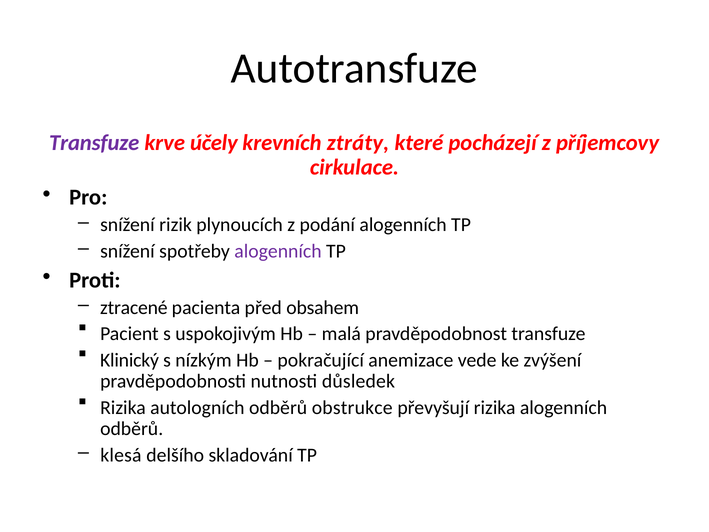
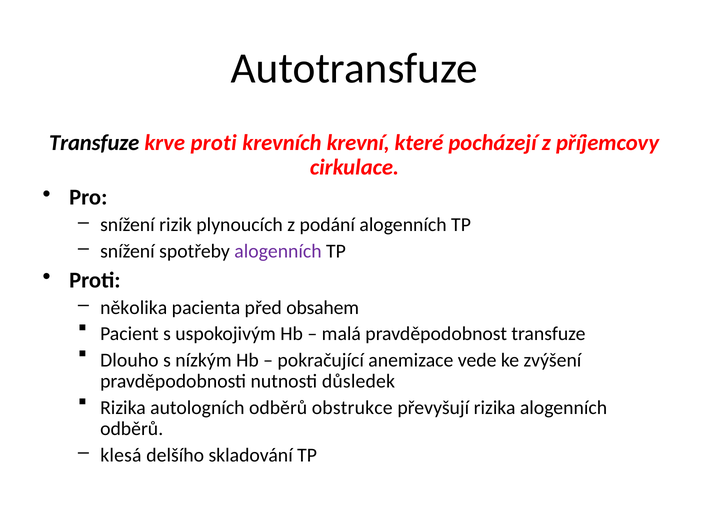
Transfuze colour: purple -> black (94, 143)
krve účely: účely -> proti (214, 143)
ztráty: ztráty -> krevní (358, 143)
ztracené: ztracené -> několika (134, 307)
Klinický: Klinický -> Dlouho (129, 360)
